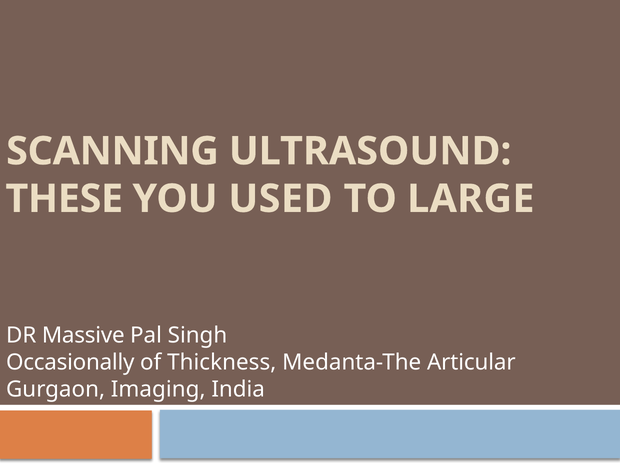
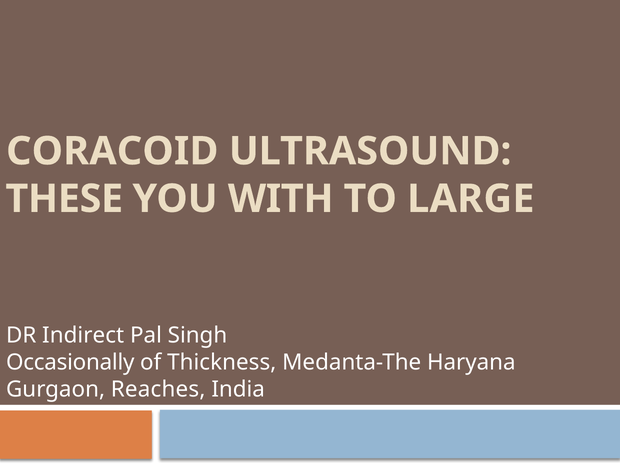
SCANNING: SCANNING -> CORACOID (112, 151)
USED: USED -> WITH (281, 199)
Massive: Massive -> Indirect (83, 336)
Articular: Articular -> Haryana (471, 362)
Imaging: Imaging -> Reaches (158, 389)
